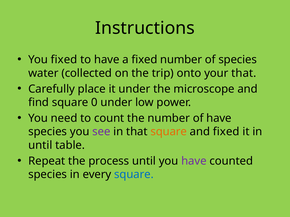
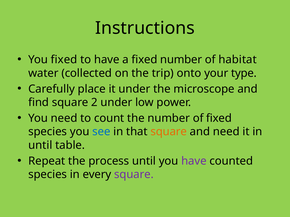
of species: species -> habitat (238, 60)
your that: that -> type (244, 73)
0: 0 -> 2 (94, 103)
of have: have -> fixed (219, 118)
see colour: purple -> blue (101, 132)
and fixed: fixed -> need (226, 132)
square colour: blue -> purple (134, 175)
